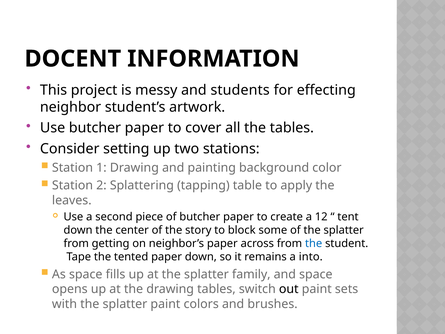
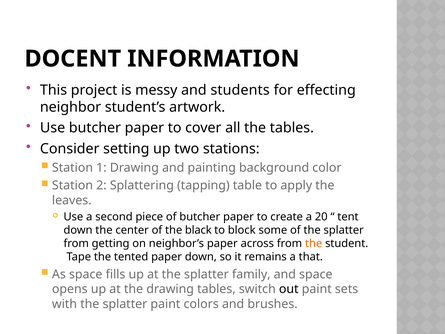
12: 12 -> 20 (321, 217)
story: story -> black (198, 230)
the colour: blue -> orange (314, 243)
into: into -> that (311, 257)
